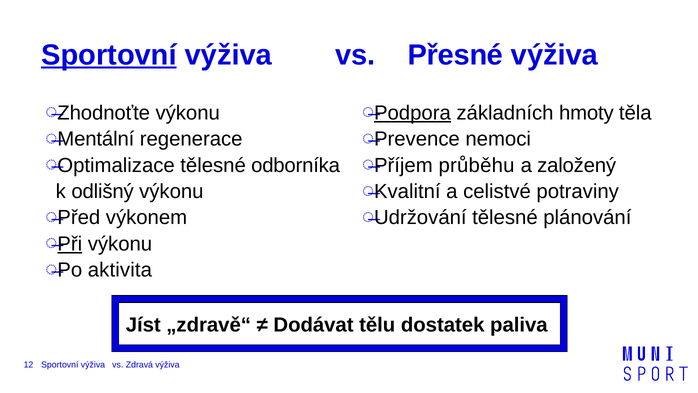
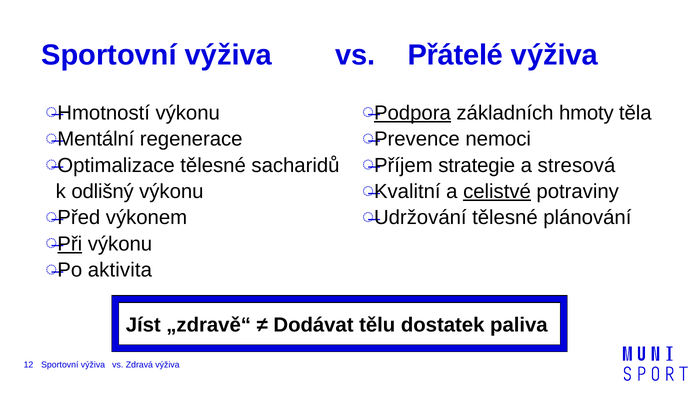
Sportovní underline: present -> none (109, 55)
Přesné: Přesné -> Přátelé (455, 55)
Zhodnoťte: Zhodnoťte -> Hmotností (104, 113)
odborníka: odborníka -> sacharidů (296, 165)
průběhu: průběhu -> strategie (477, 165)
založený: založený -> stresová (577, 165)
celistvé underline: none -> present (497, 191)
